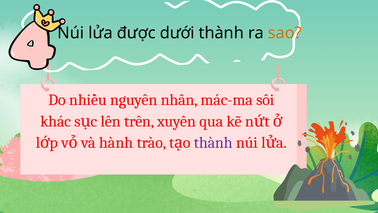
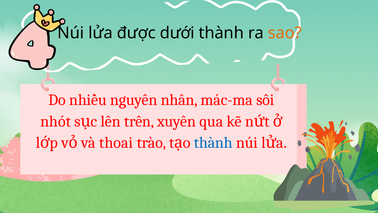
khác: khác -> nhót (56, 121)
hành: hành -> thoai (116, 142)
thành colour: purple -> blue (213, 142)
